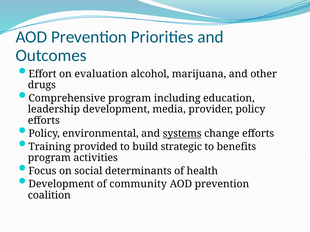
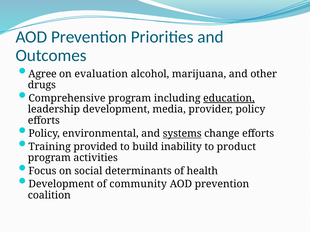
Effort: Effort -> Agree (42, 74)
education underline: none -> present (229, 98)
strategic: strategic -> inability (181, 147)
benefits: benefits -> product (236, 147)
